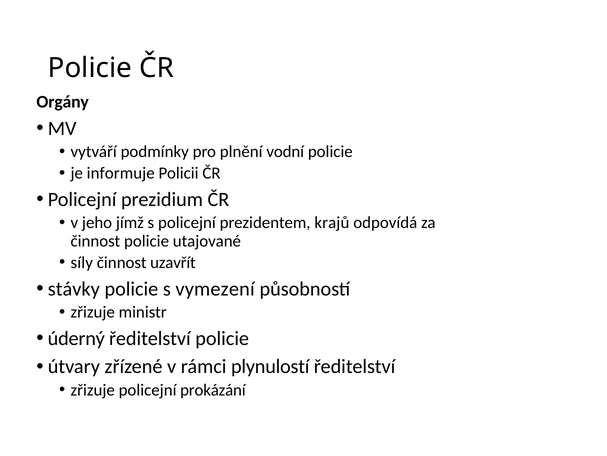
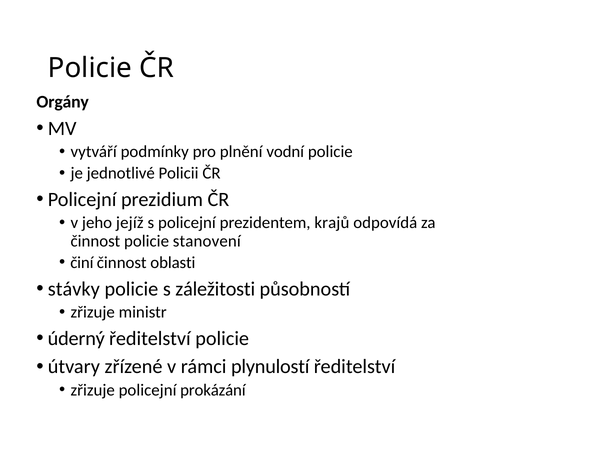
informuje: informuje -> jednotlivé (121, 173)
jímž: jímž -> jejíž (130, 222)
utajované: utajované -> stanovení (207, 241)
síly: síly -> činí (82, 262)
uzavřít: uzavřít -> oblasti (173, 262)
vymezení: vymezení -> záležitosti (215, 288)
